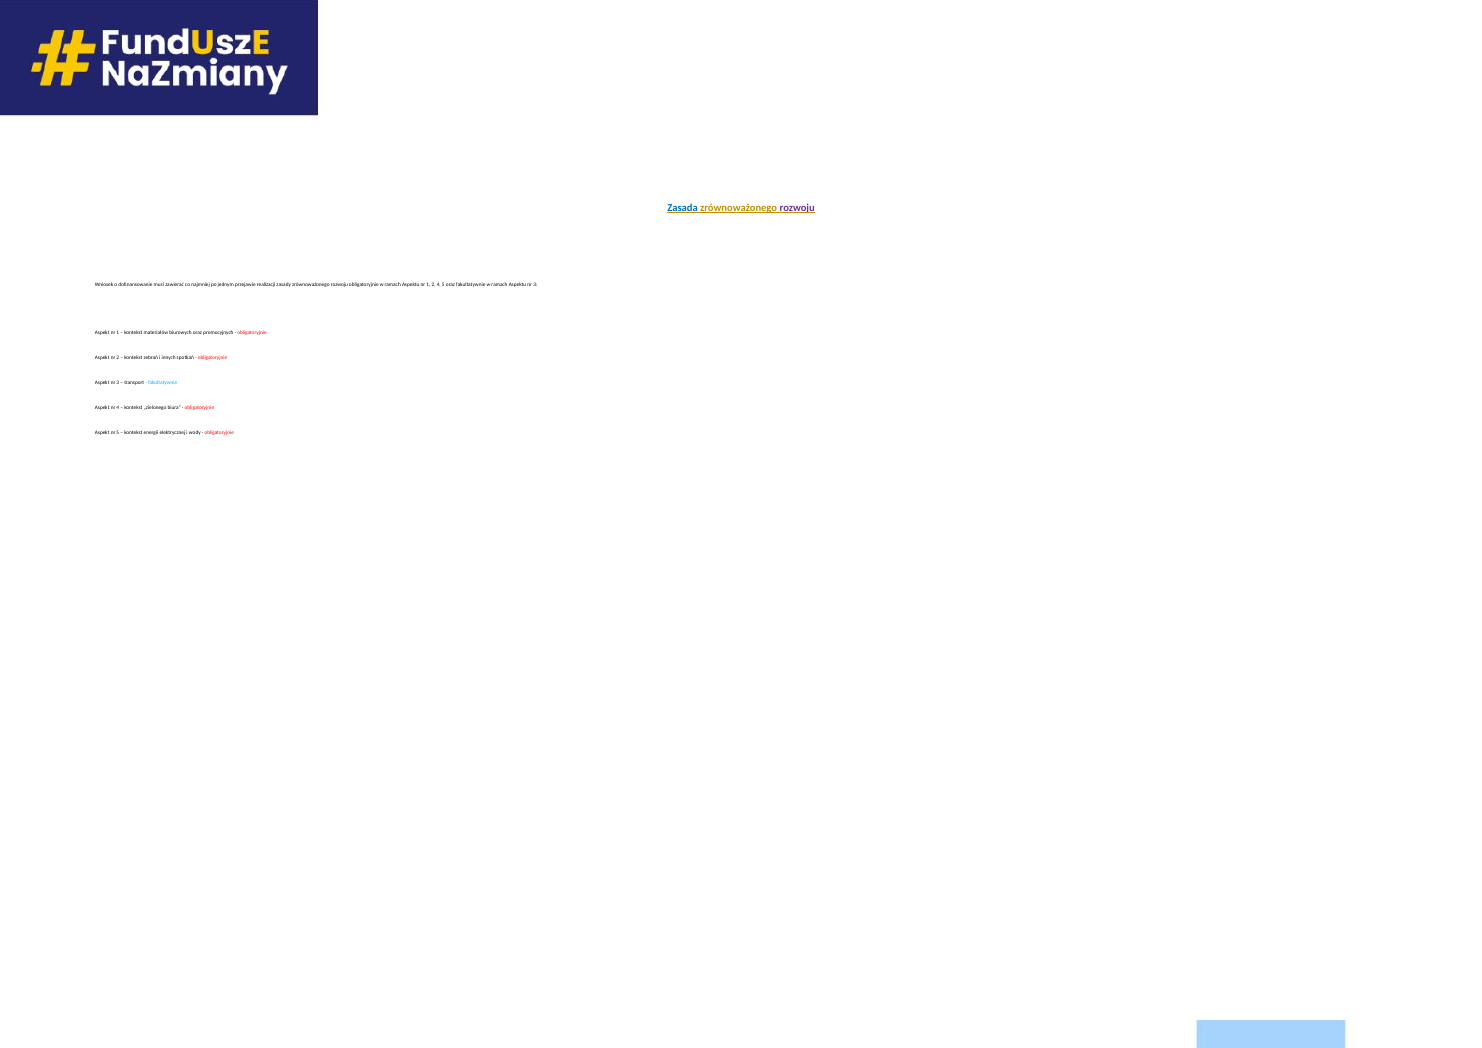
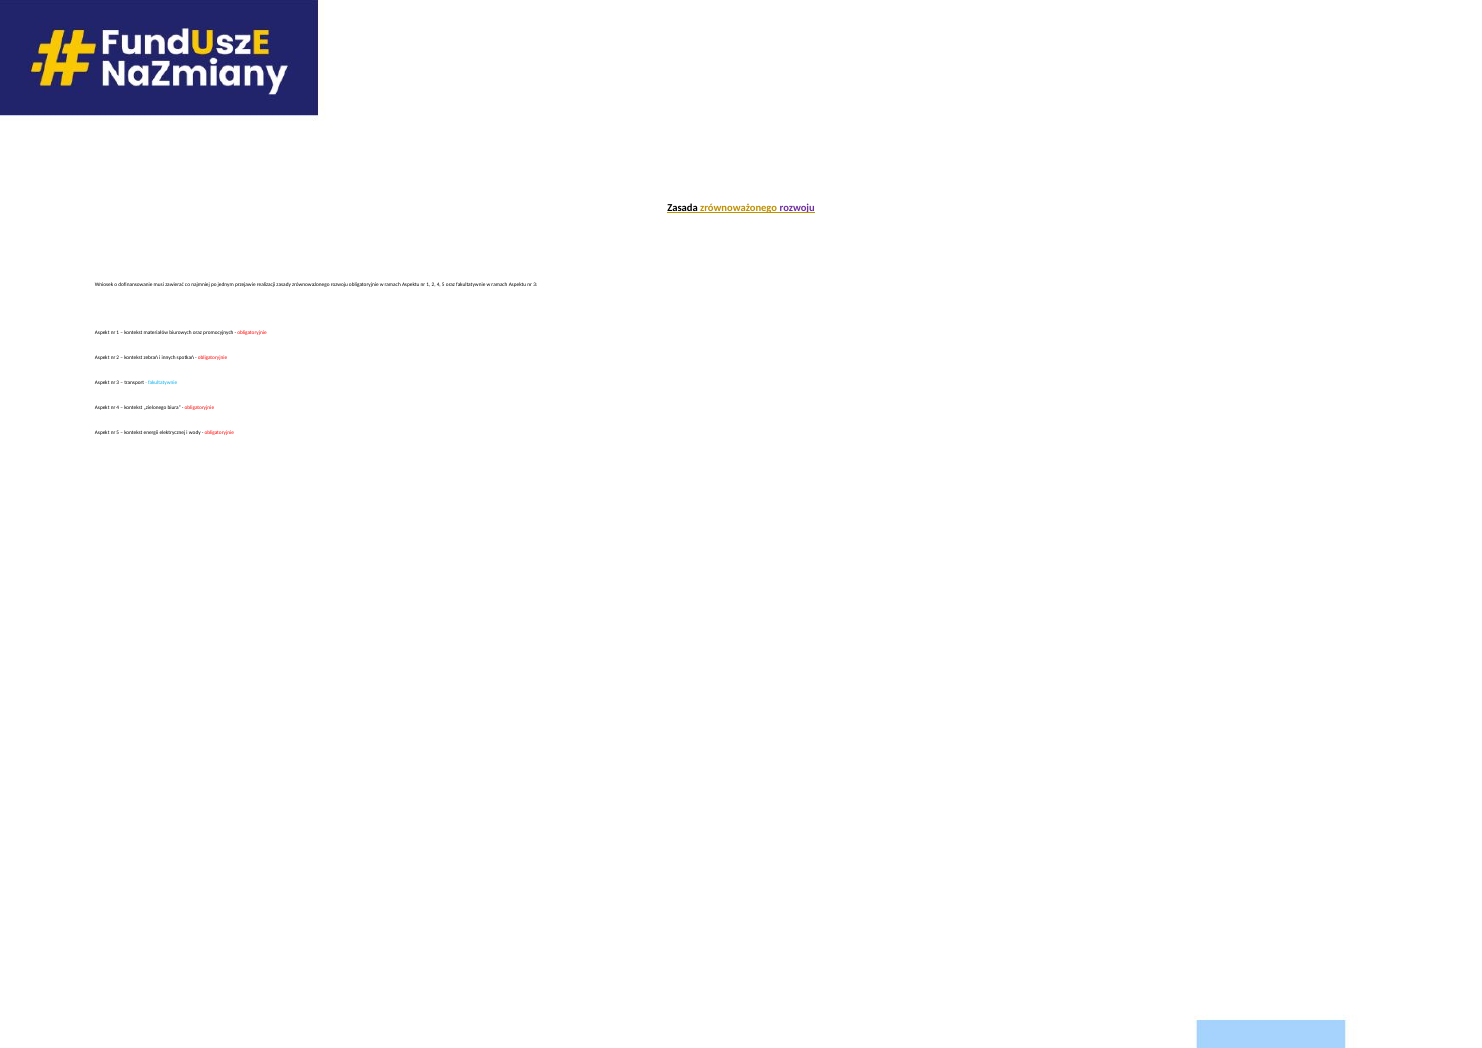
Zasada colour: blue -> black (683, 208)
